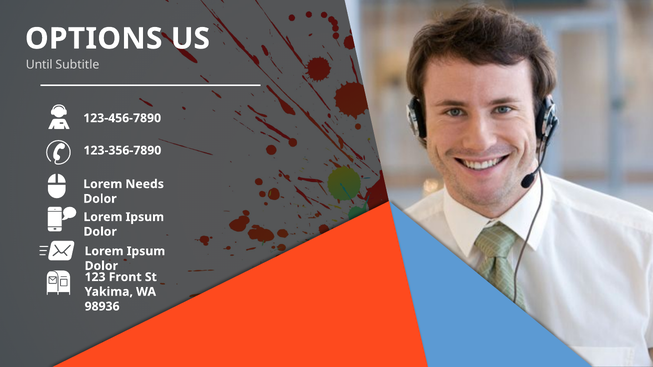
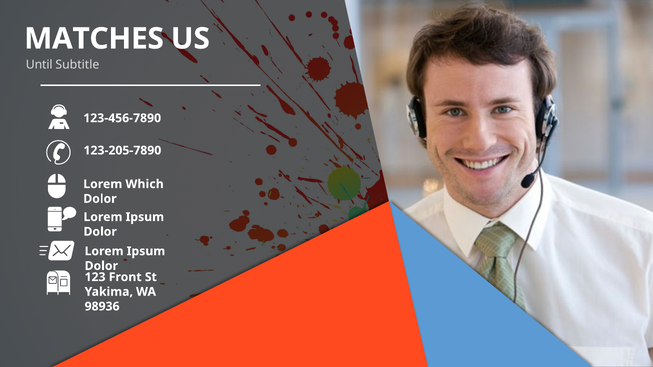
OPTIONS: OPTIONS -> MATCHES (94, 39)
123-356-7890: 123-356-7890 -> 123-205-7890 (122, 151)
Needs: Needs -> Which (145, 184)
